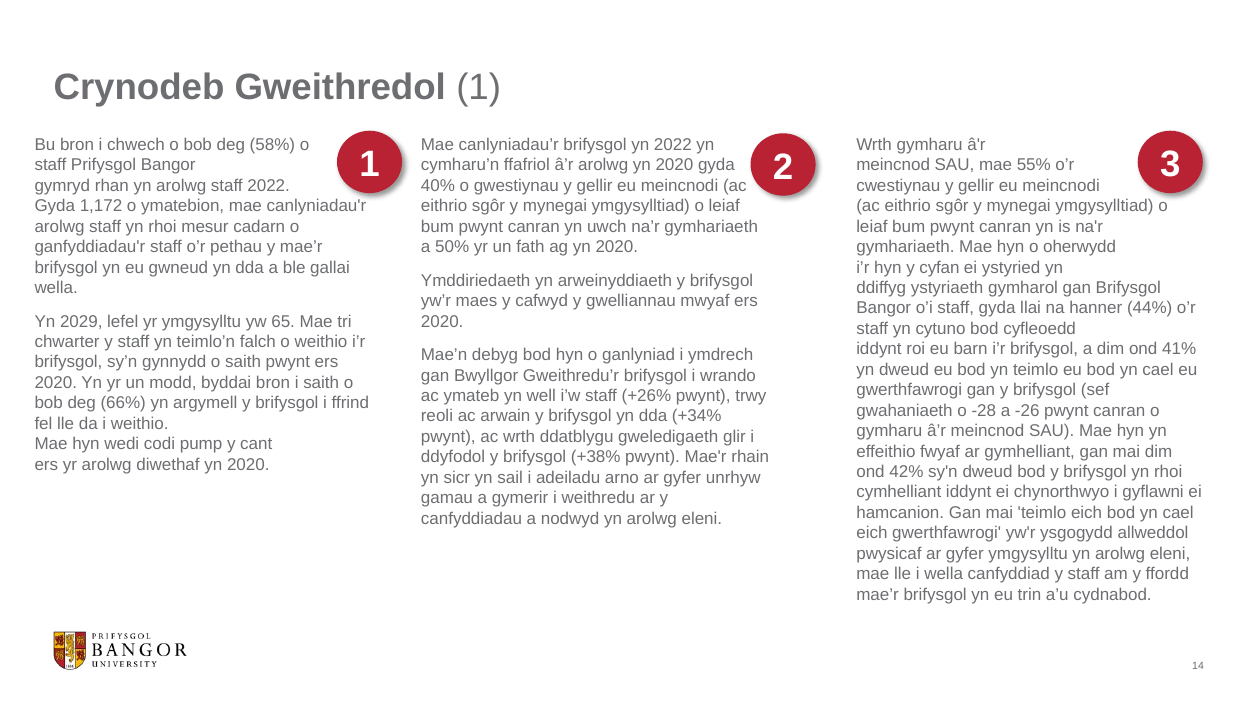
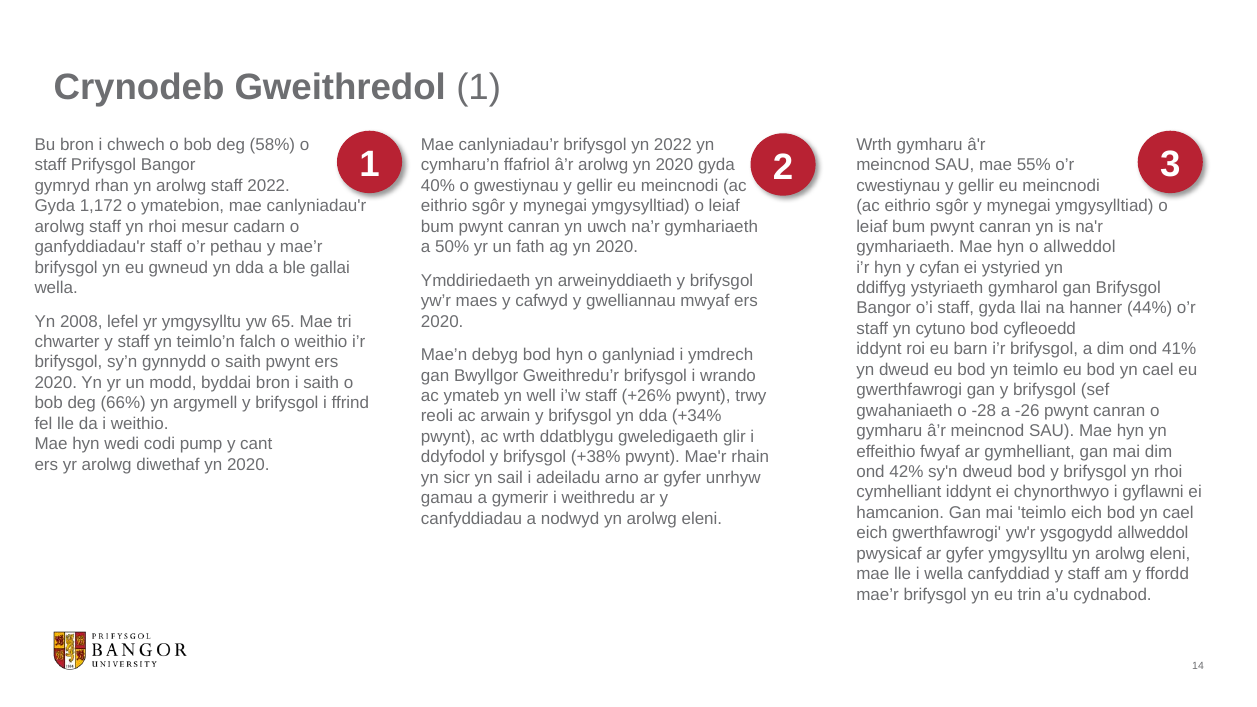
o oherwydd: oherwydd -> allweddol (1079, 247)
2029: 2029 -> 2008 (81, 321)
